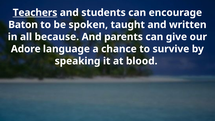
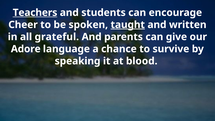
Baton: Baton -> Cheer (23, 25)
taught underline: none -> present (128, 25)
because: because -> grateful (57, 37)
